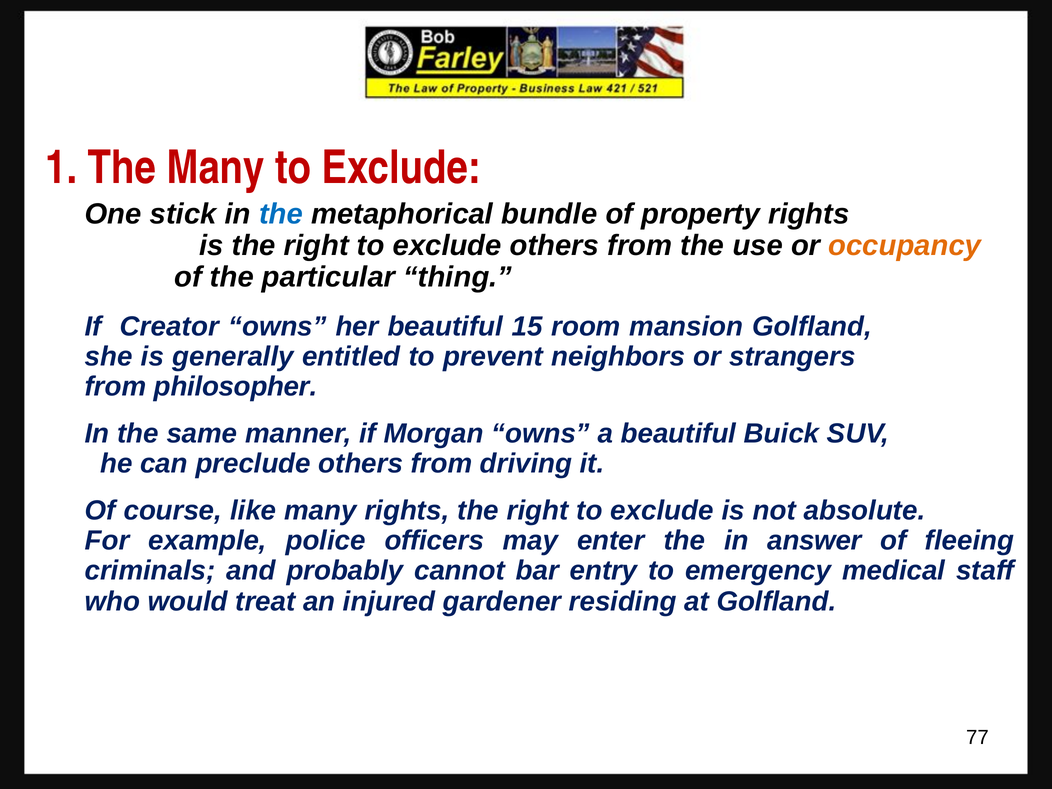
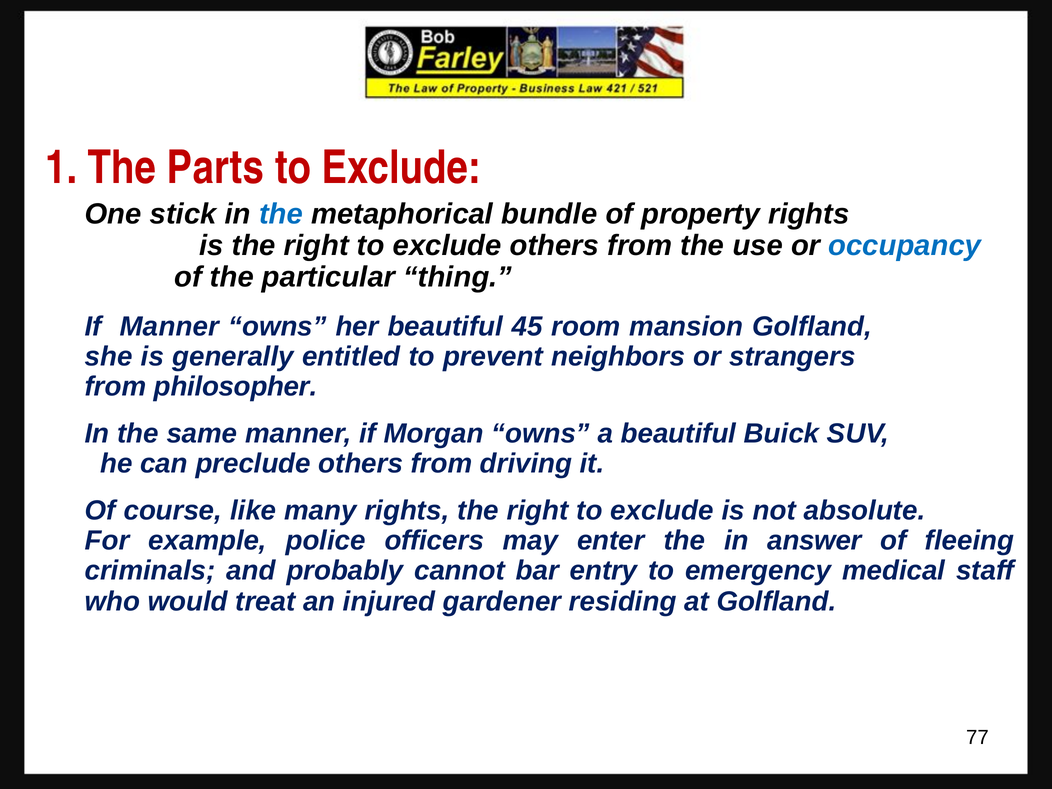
The Many: Many -> Parts (215, 168)
occupancy colour: orange -> blue (905, 246)
If Creator: Creator -> Manner (169, 326)
15: 15 -> 45 (527, 326)
